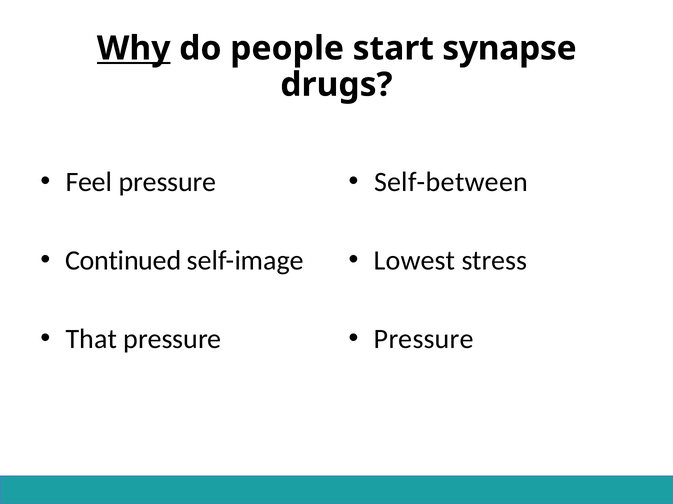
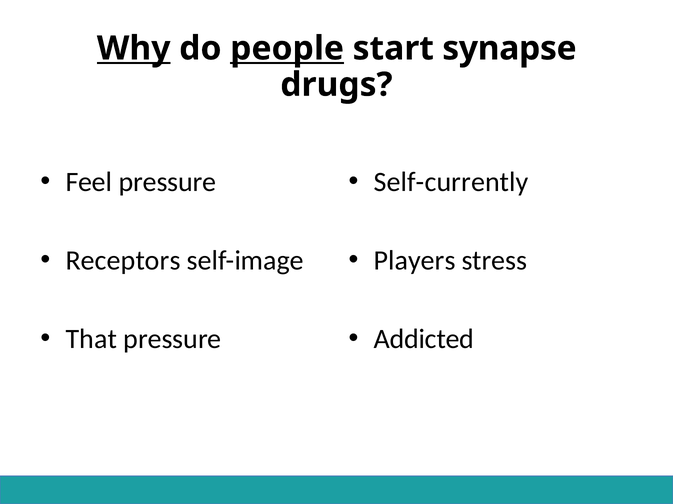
people underline: none -> present (287, 48)
Self-between: Self-between -> Self-currently (451, 182)
Continued: Continued -> Receptors (123, 261)
Lowest: Lowest -> Players (415, 261)
Pressure: Pressure -> Addicted (424, 339)
